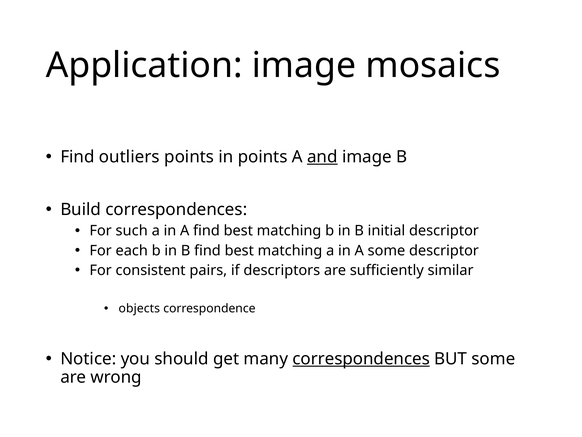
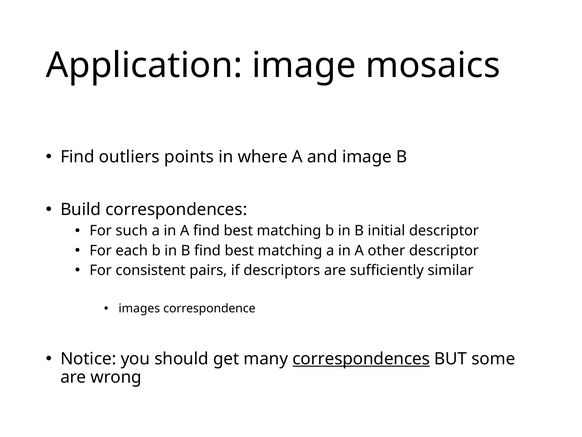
in points: points -> where (263, 157)
and underline: present -> none (322, 157)
A some: some -> other (386, 250)
objects: objects -> images (139, 308)
